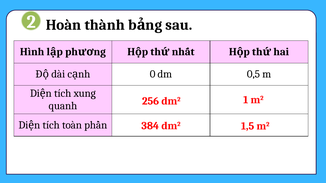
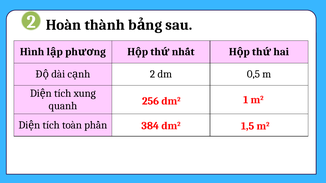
0: 0 -> 2 (152, 74)
